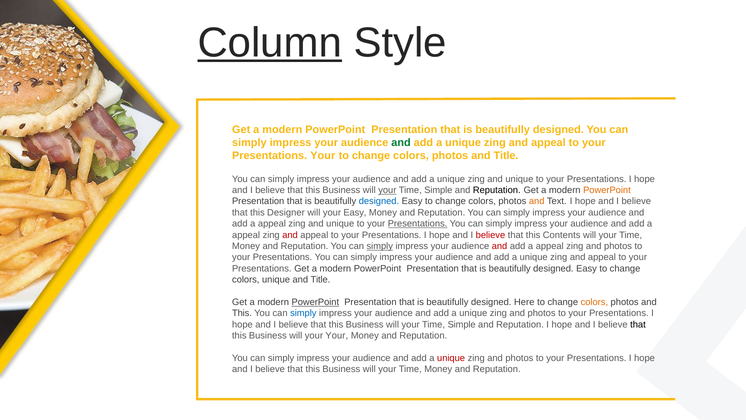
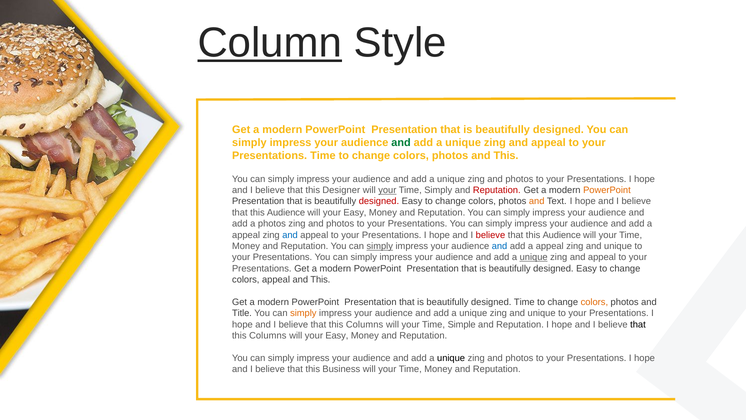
Presentations Your: Your -> Time (323, 156)
photos and Title: Title -> This (506, 156)
unique: unique -> photos (519, 179)
Business: Business -> Designer (341, 190)
Simple: Simple -> Simply (438, 190)
Reputation colour: black -> red (497, 190)
designed colour: blue -> red (379, 201)
Designer: Designer -> Audience (286, 212)
appeal: appeal -> photos (272, 224)
unique: unique -> photos (340, 224)
Presentations underline: present -> none (418, 224)
and colour: red -> blue (290, 235)
Contents: Contents -> Audience (562, 235)
and colour: red -> blue (500, 246)
photos: photos -> unique (618, 246)
unique underline: none -> present (534, 257)
colors unique: unique -> appeal (276, 280)
Title: Title -> This (320, 280)
PowerPoint underline: present -> none (315, 302)
designed Here: Here -> Time (524, 302)
This: This -> Title (242, 313)
simply colour: blue -> orange (303, 313)
photos: photos -> unique (542, 313)
Business: Business -> Columns (365, 324)
Business: Business -> Columns (268, 335)
Your: Your -> Easy (337, 335)
unique colour: red -> black (451, 358)
